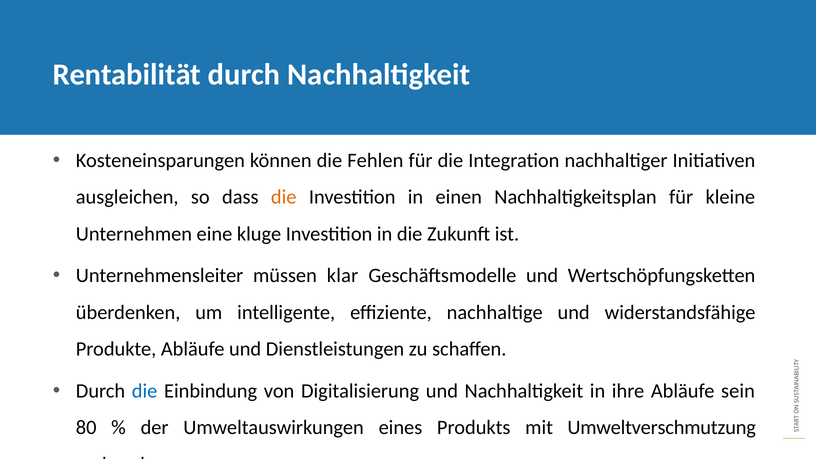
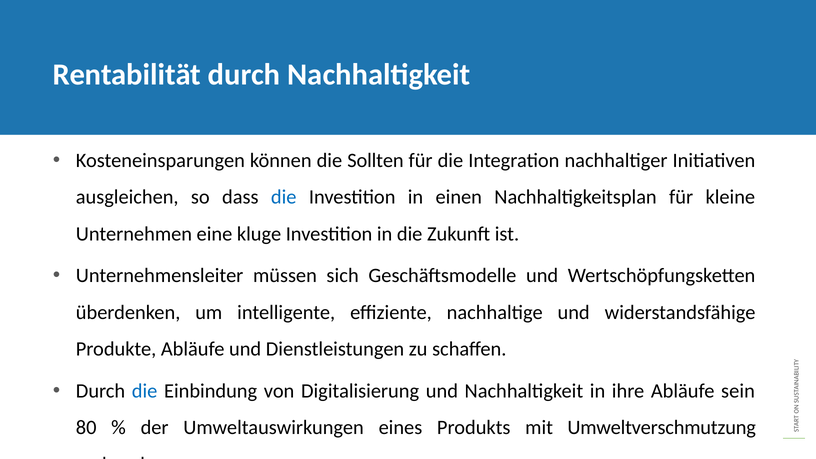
Fehlen: Fehlen -> Sollten (375, 160)
die colour: orange -> blue (284, 197)
klar: klar -> sich (343, 276)
